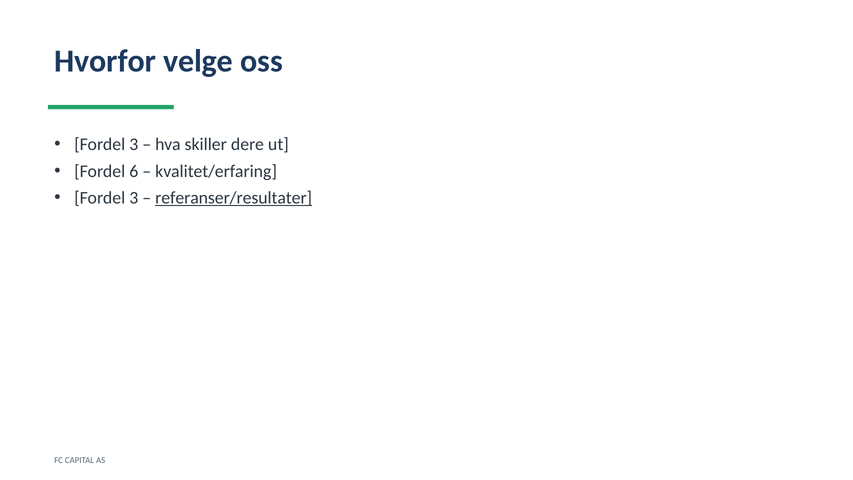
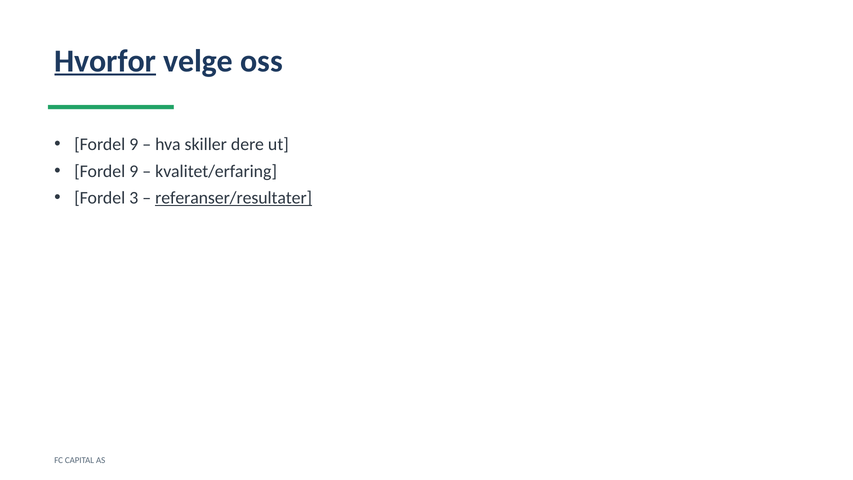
Hvorfor underline: none -> present (105, 61)
3: 3 -> 9 (134, 144)
6: 6 -> 9 (134, 171)
